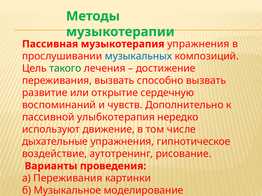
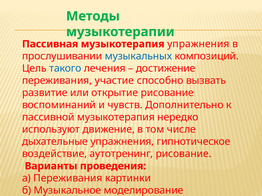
такого colour: green -> blue (65, 69)
переживания вызвать: вызвать -> участие (114, 81)
открытие сердечную: сердечную -> рисование (167, 93)
пассивной улыбкотерапия: улыбкотерапия -> музыкотерапия (116, 118)
